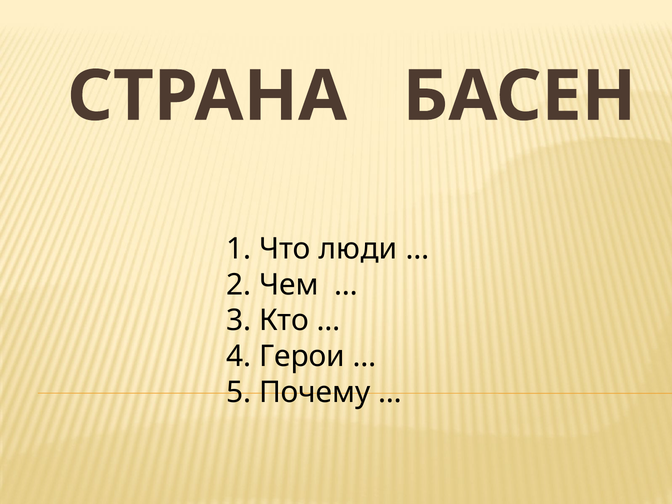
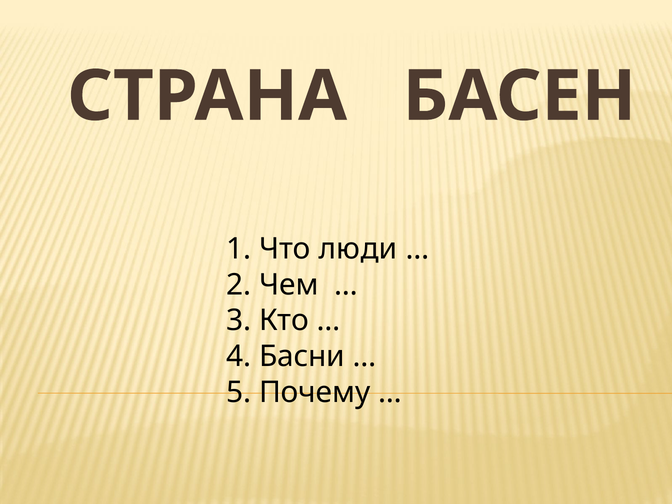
Герои: Герои -> Басни (302, 356)
